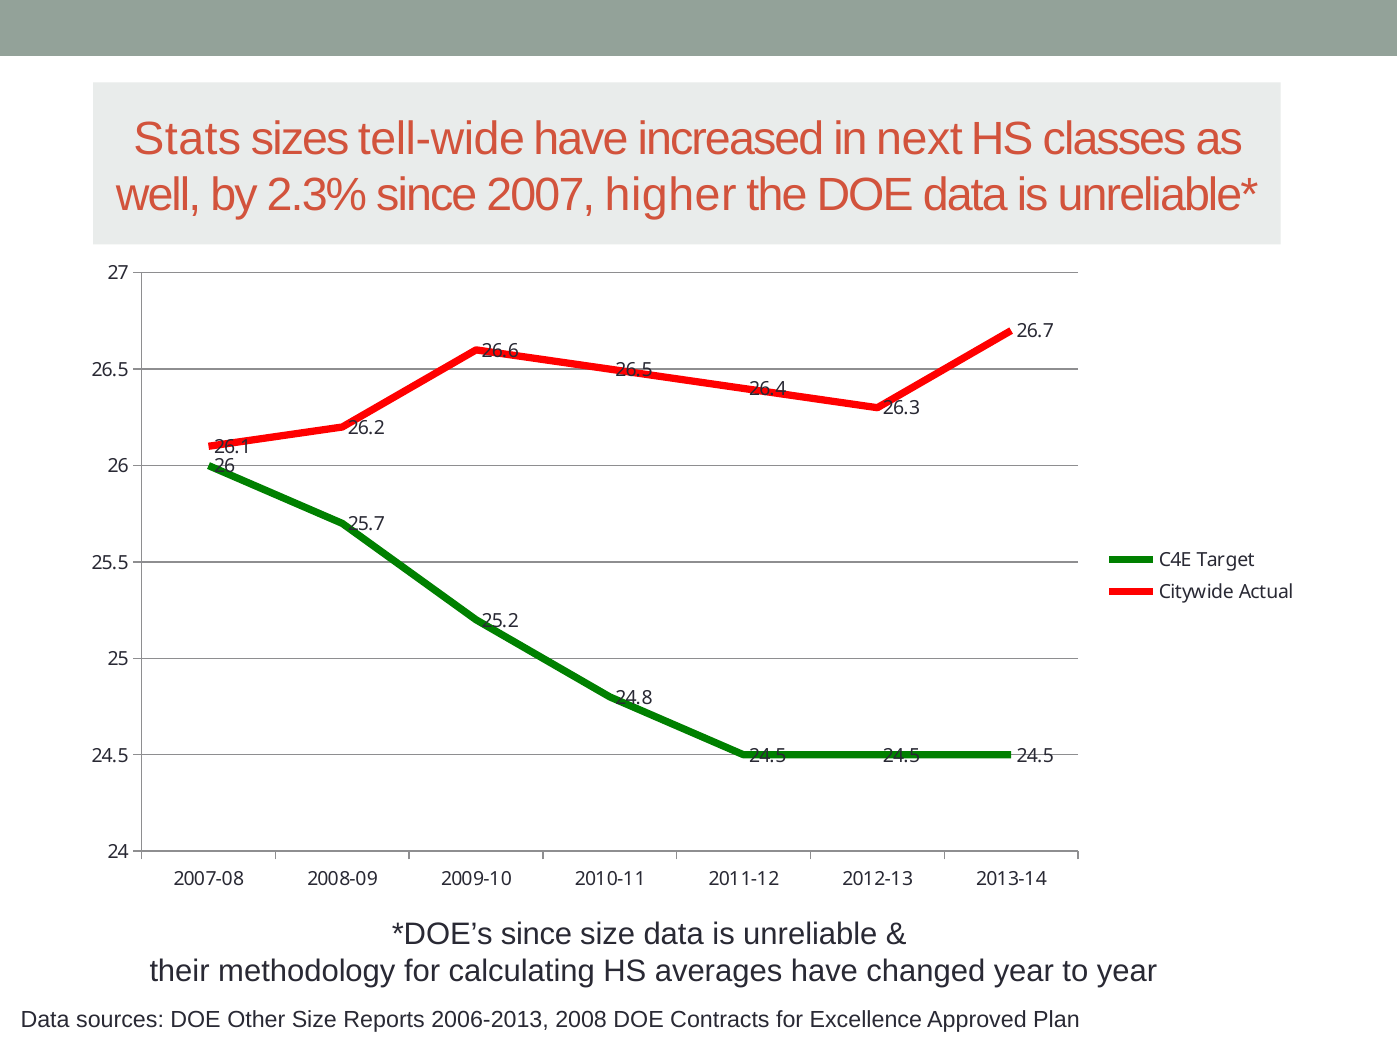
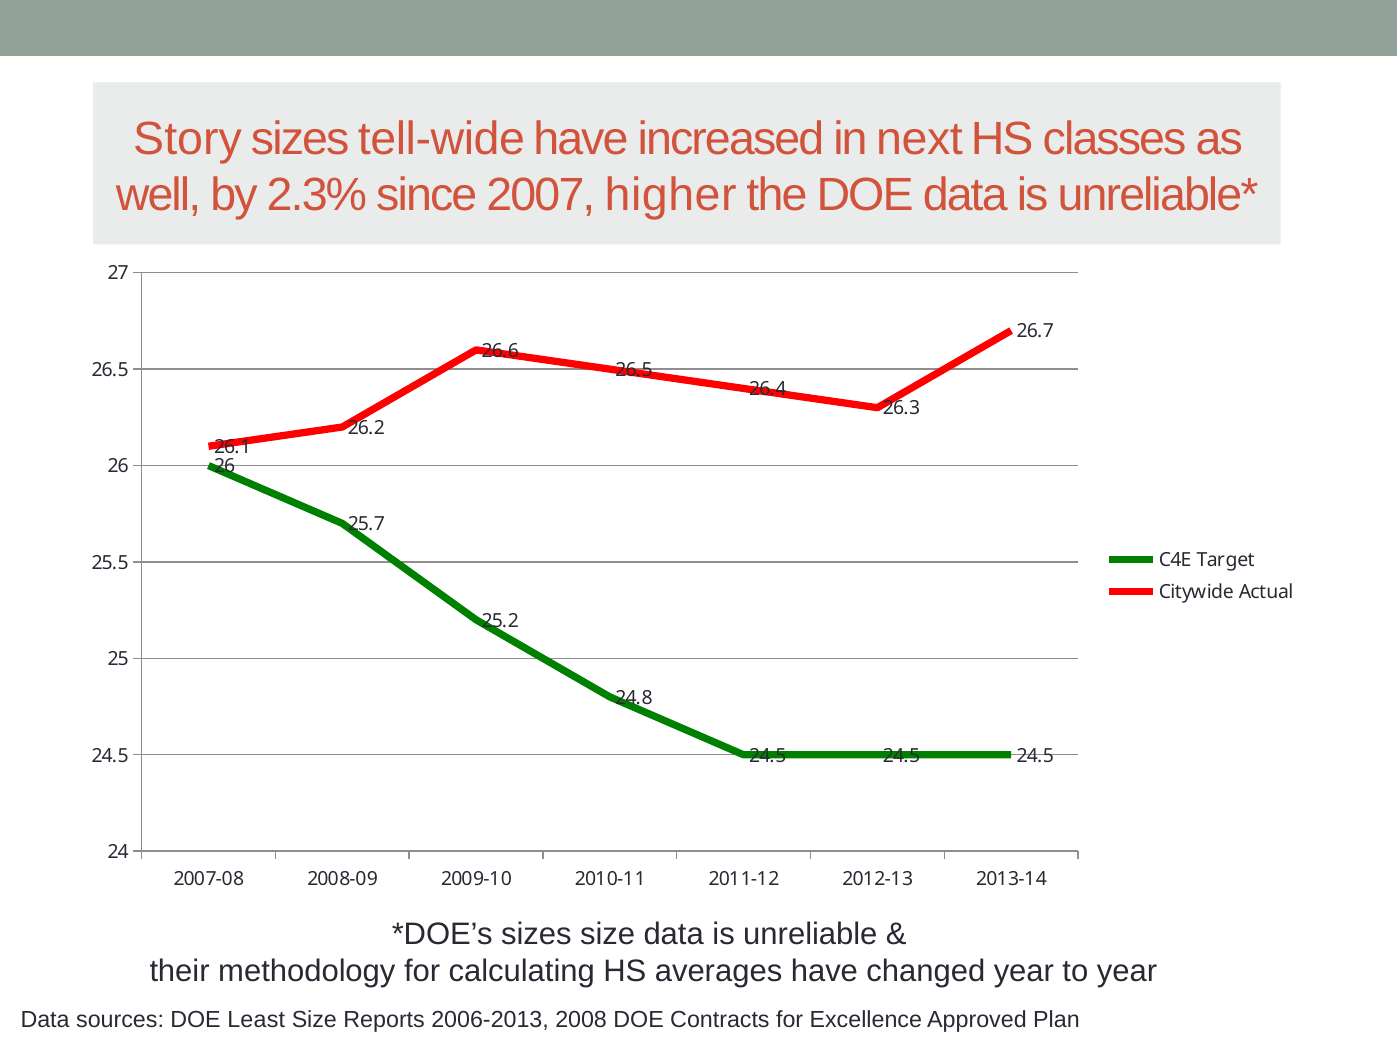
Stats: Stats -> Story (188, 139)
since: since -> sizes (536, 934)
Other: Other -> Least (256, 1020)
